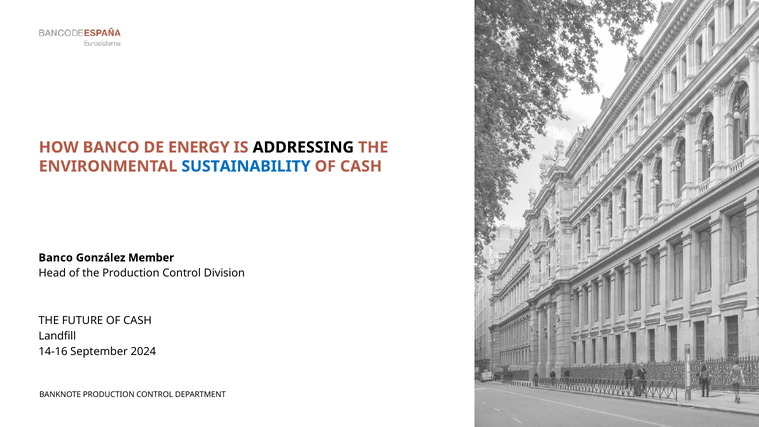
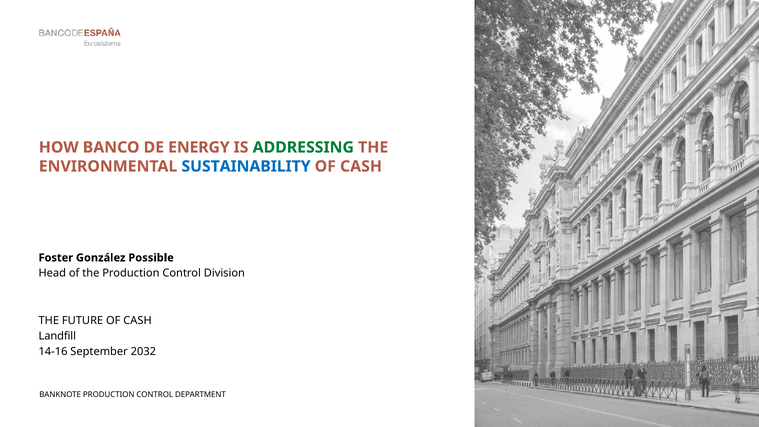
ADDRESSING colour: black -> green (303, 147)
Banco: Banco -> Foster (56, 258)
Member: Member -> Possible (151, 258)
2024: 2024 -> 2032 (143, 352)
